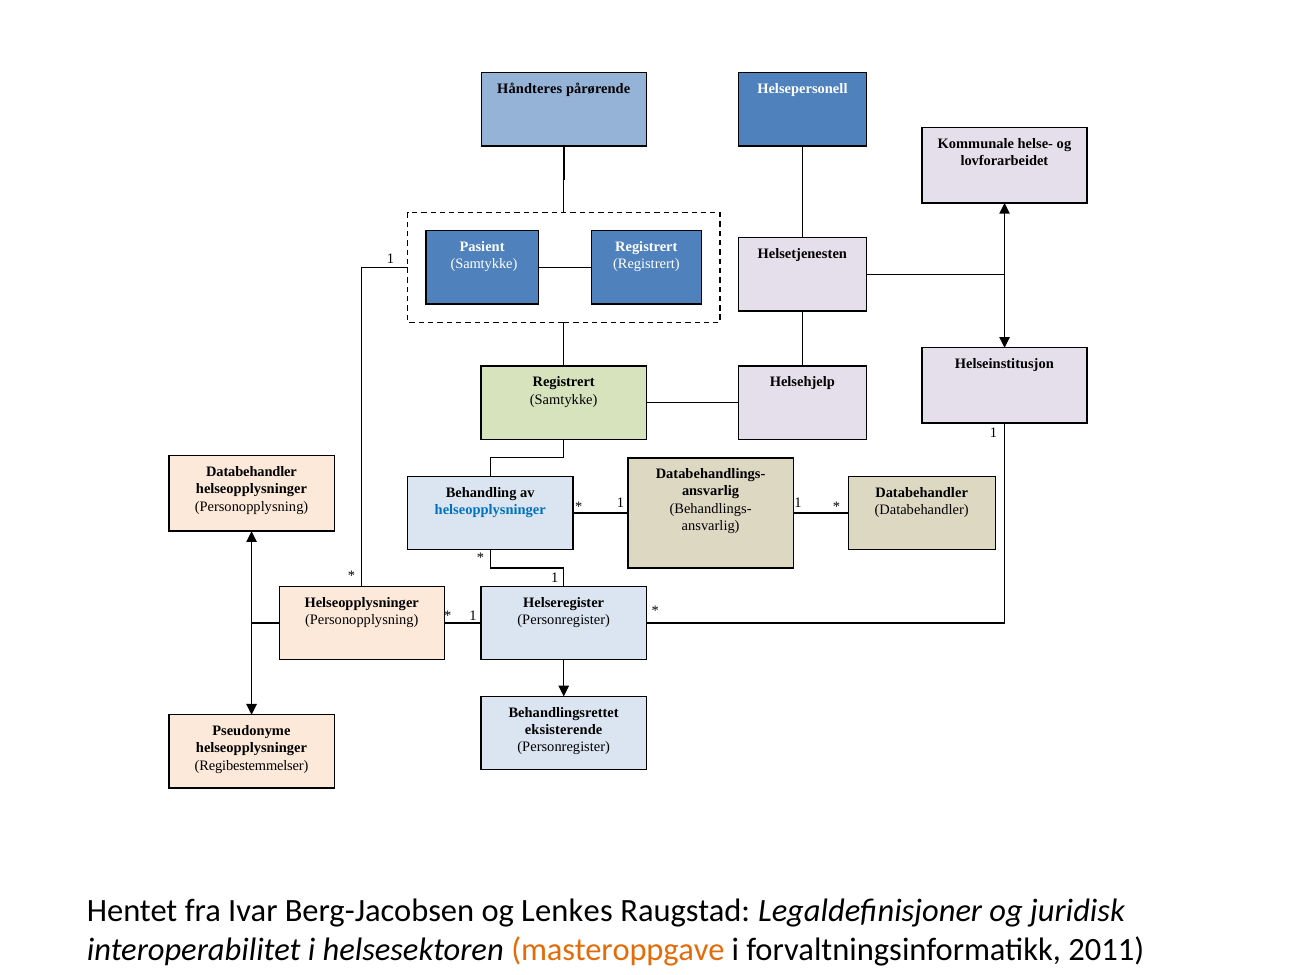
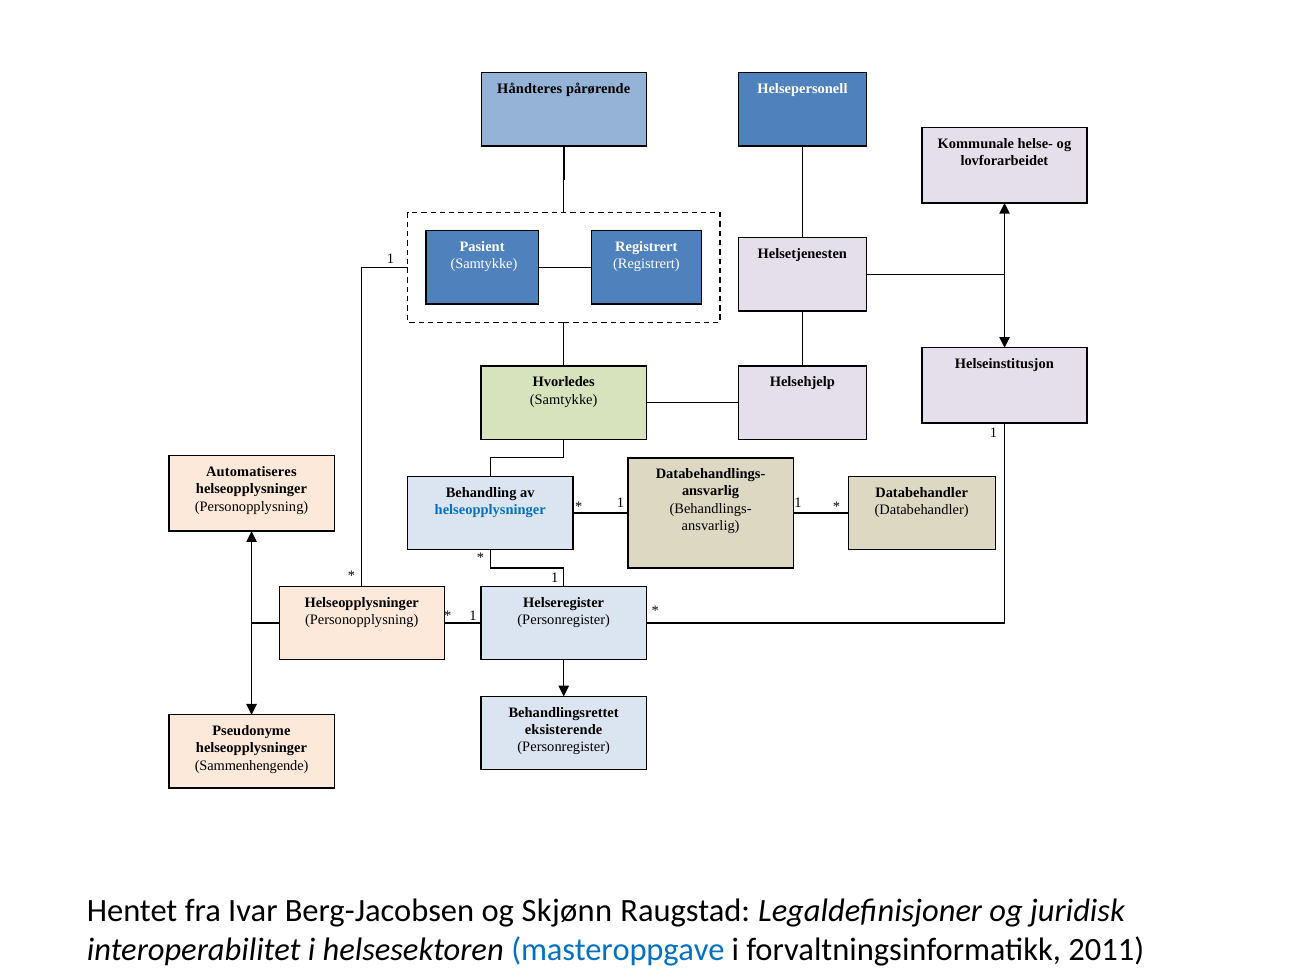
Registrert: Registrert -> Hvorledes (564, 382)
Databehandler: Databehandler -> Automatiseres (251, 472)
Regibestemmelser: Regibestemmelser -> Sammenhengende (252, 766)
Lenkes: Lenkes -> Skjønn (567, 912)
masteroppgave colour: orange -> blue (618, 951)
